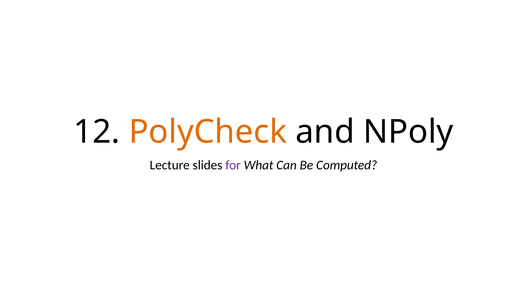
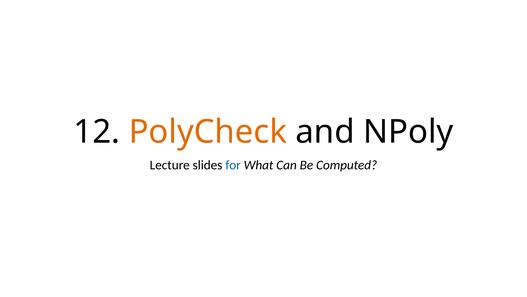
for colour: purple -> blue (233, 165)
